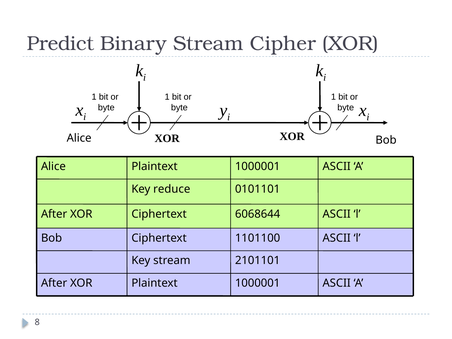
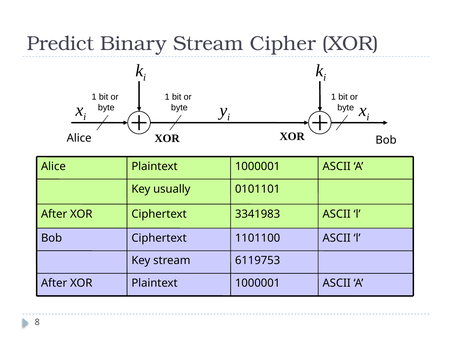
reduce: reduce -> usually (172, 189)
6068644: 6068644 -> 3341983 (258, 214)
2101101: 2101101 -> 6119753 (258, 261)
